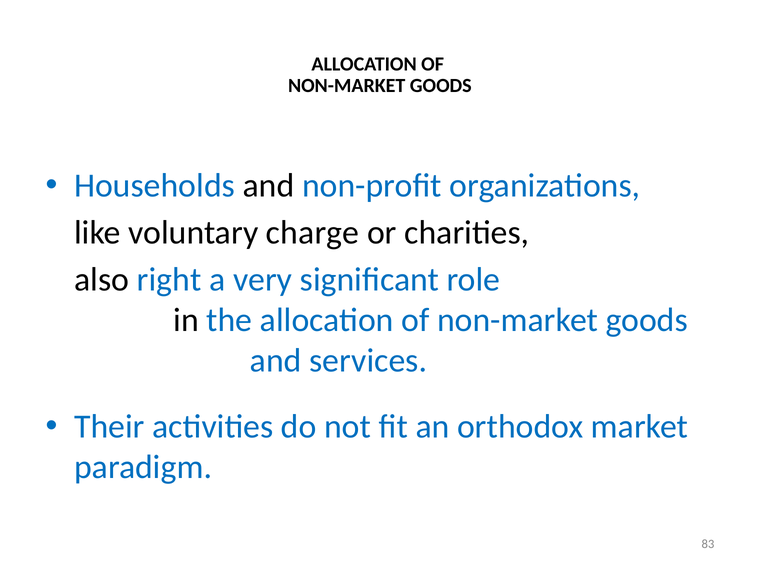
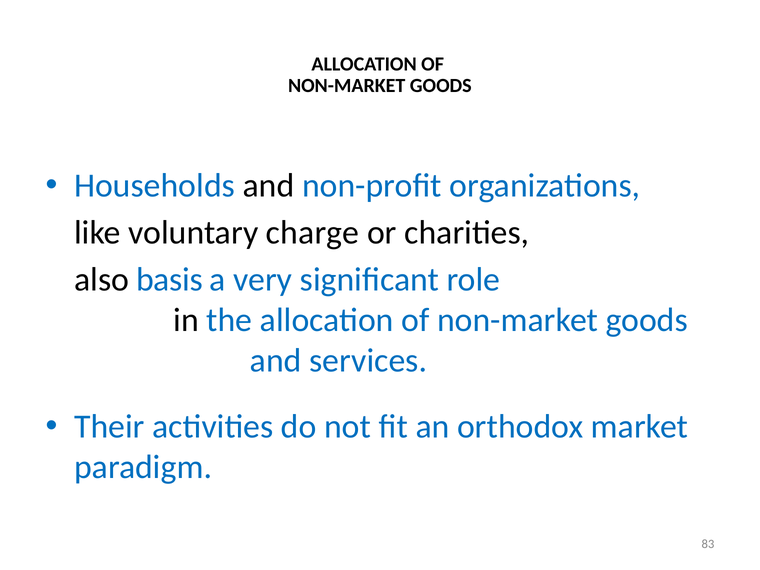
right: right -> basis (169, 280)
